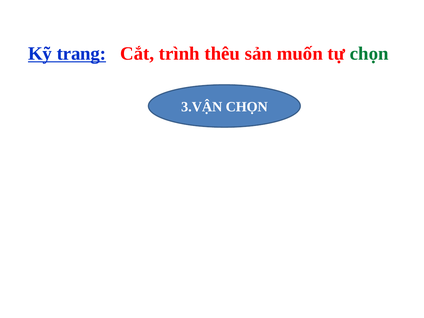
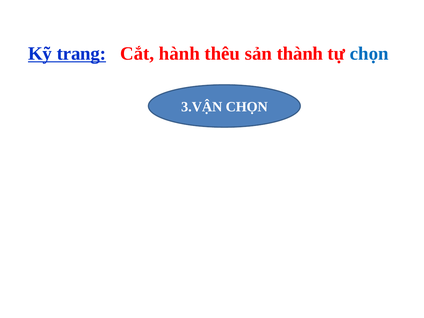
trình: trình -> hành (179, 54)
muốn: muốn -> thành (300, 54)
chọn colour: green -> blue (369, 54)
